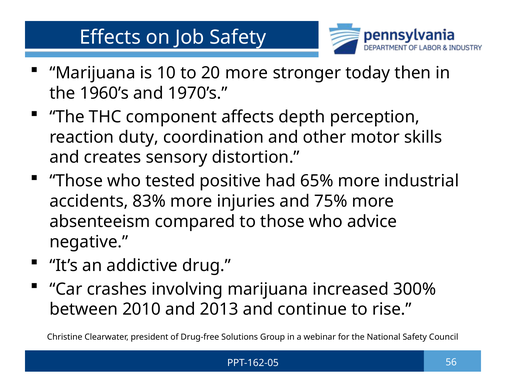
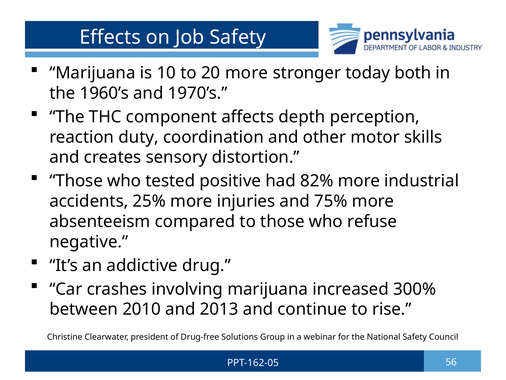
then: then -> both (413, 73)
65%: 65% -> 82% (317, 181)
83%: 83% -> 25% (149, 201)
advice: advice -> refuse (372, 221)
